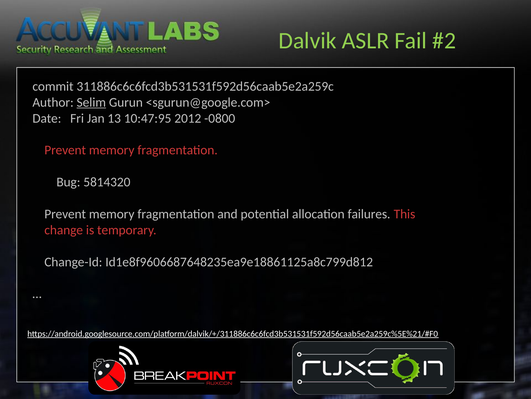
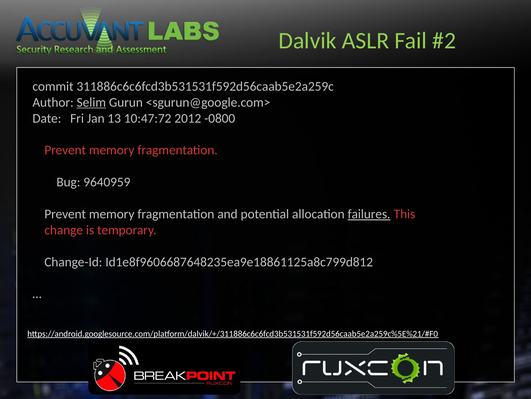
10:47:95: 10:47:95 -> 10:47:72 (148, 118)
5814320: 5814320 -> 9640959 (107, 182)
failures underline: none -> present (369, 214)
